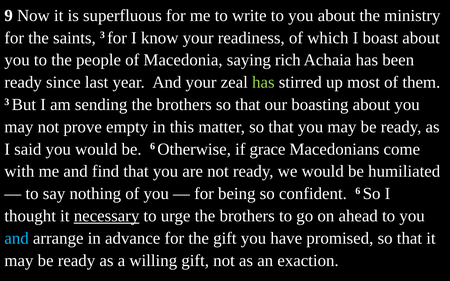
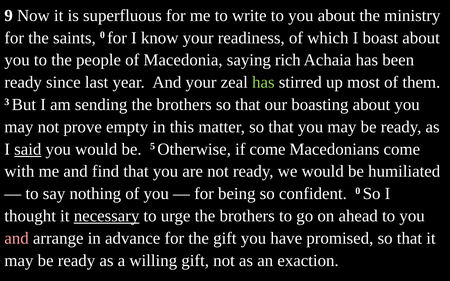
saints 3: 3 -> 0 (102, 35)
said underline: none -> present (28, 149)
be 6: 6 -> 5 (153, 147)
if grace: grace -> come (267, 149)
confident 6: 6 -> 0 (358, 191)
and colour: light blue -> pink (17, 238)
